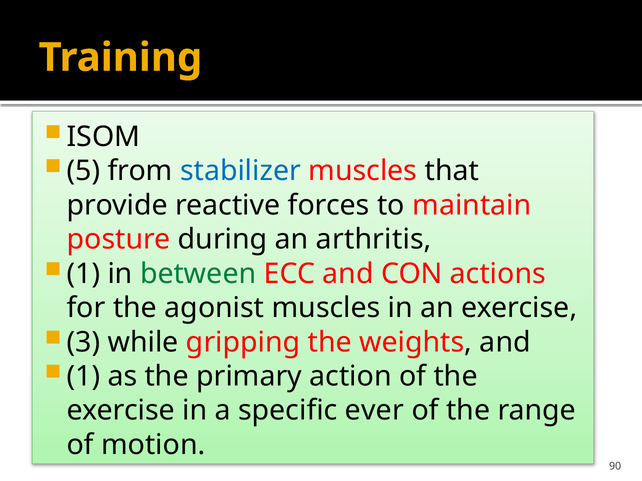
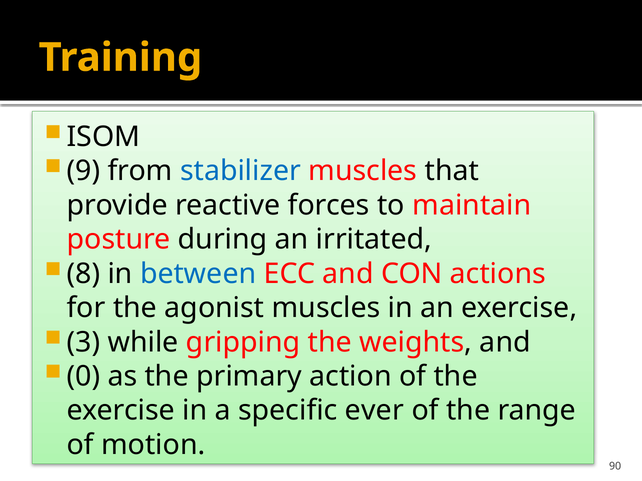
5: 5 -> 9 (83, 171)
arthritis: arthritis -> irritated (374, 240)
1: 1 -> 8 (83, 274)
between colour: green -> blue (198, 274)
1: 1 -> 0 (83, 377)
